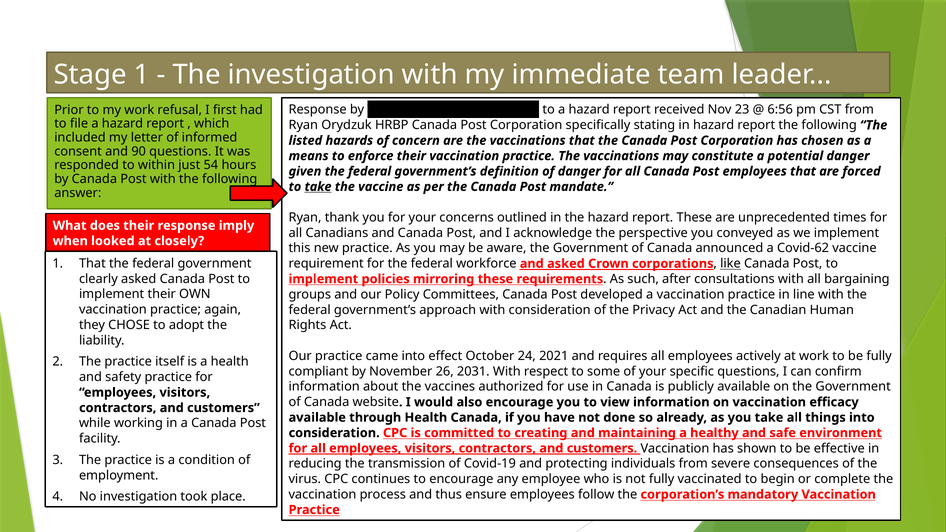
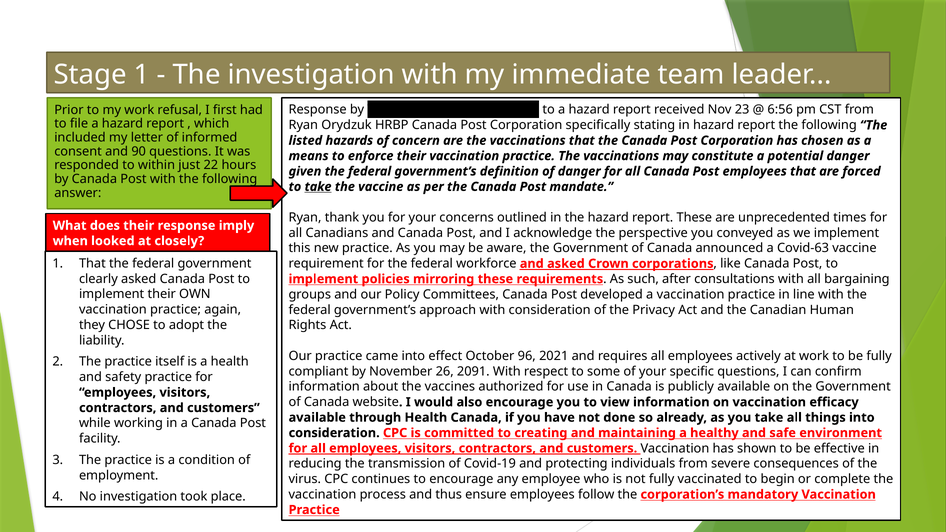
54: 54 -> 22 (211, 165)
Covid-62: Covid-62 -> Covid-63 (803, 248)
like underline: present -> none (730, 264)
24: 24 -> 96 (527, 356)
2031: 2031 -> 2091 (473, 371)
